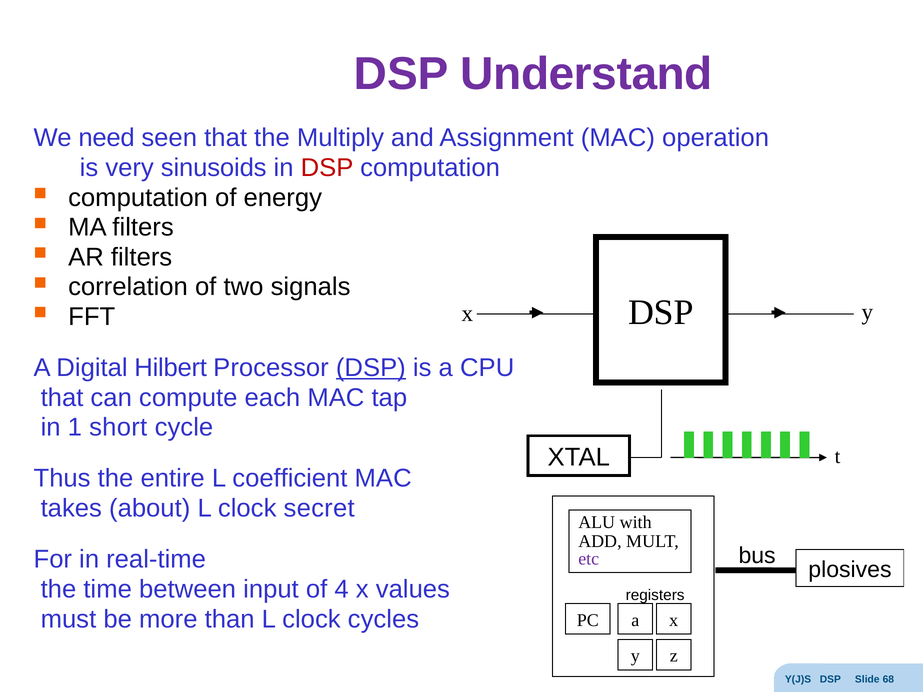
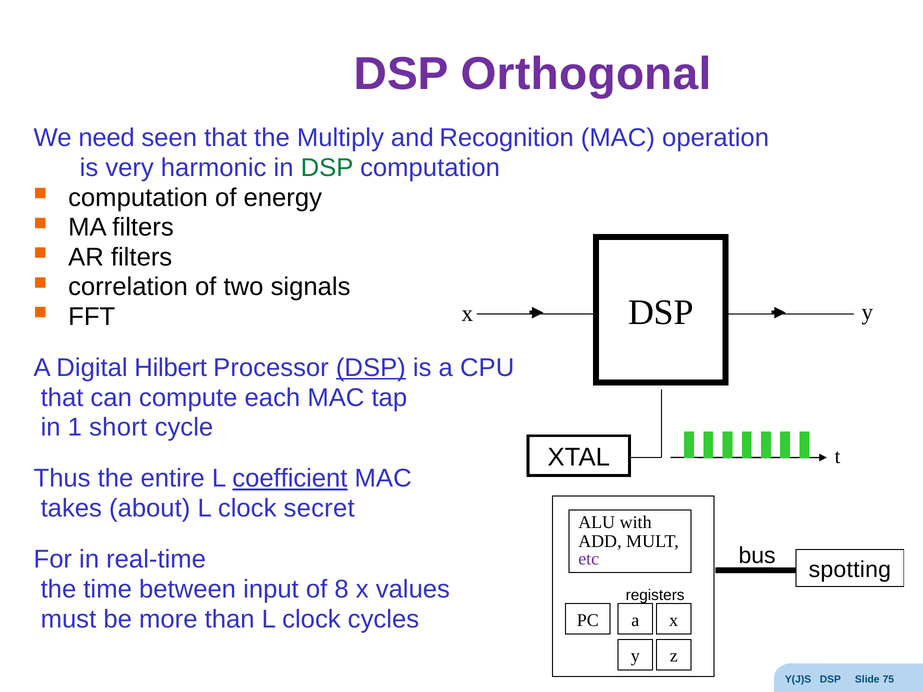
Understand: Understand -> Orthogonal (586, 74)
Assignment: Assignment -> Recognition (507, 138)
sinusoids: sinusoids -> harmonic (214, 168)
DSP colour: red -> green (327, 168)
coefficient underline: none -> present (290, 479)
plosives: plosives -> spotting (850, 570)
4: 4 -> 8 (342, 590)
68: 68 -> 75 (888, 680)
